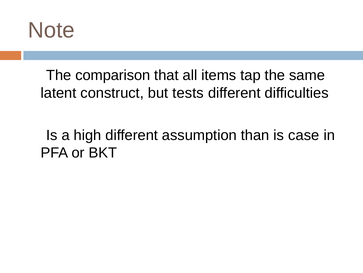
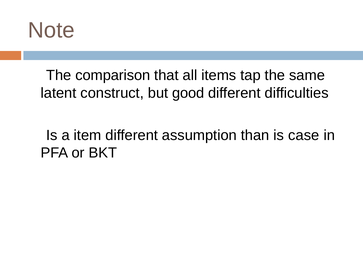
tests: tests -> good (188, 93)
high: high -> item (88, 135)
